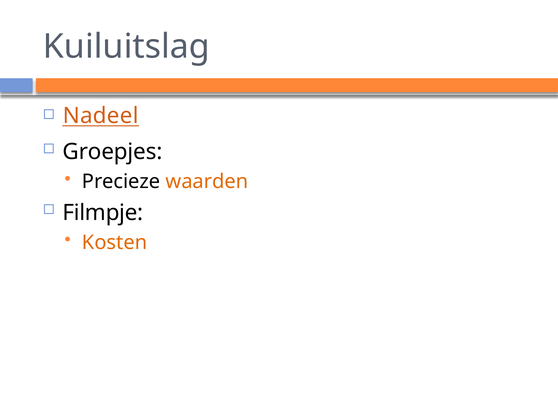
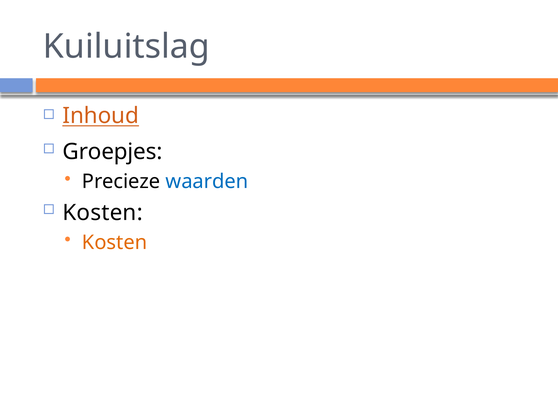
Nadeel: Nadeel -> Inhoud (101, 115)
waarden colour: orange -> blue (207, 181)
Filmpje: Filmpje -> Kosten (103, 212)
